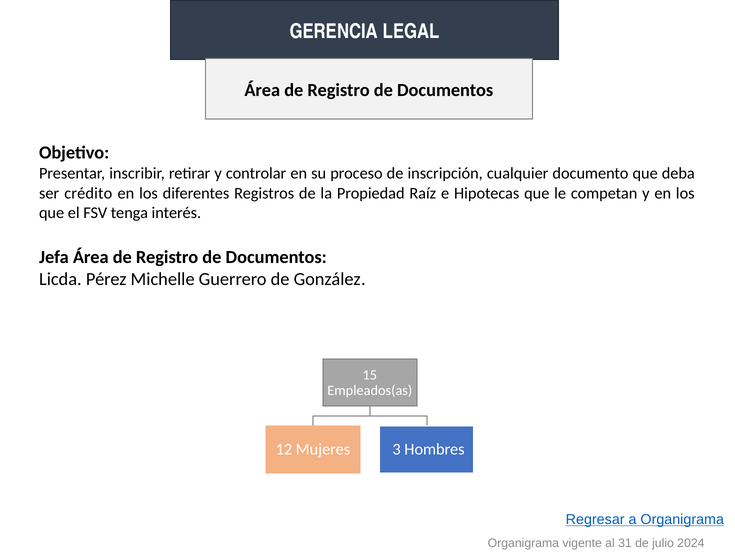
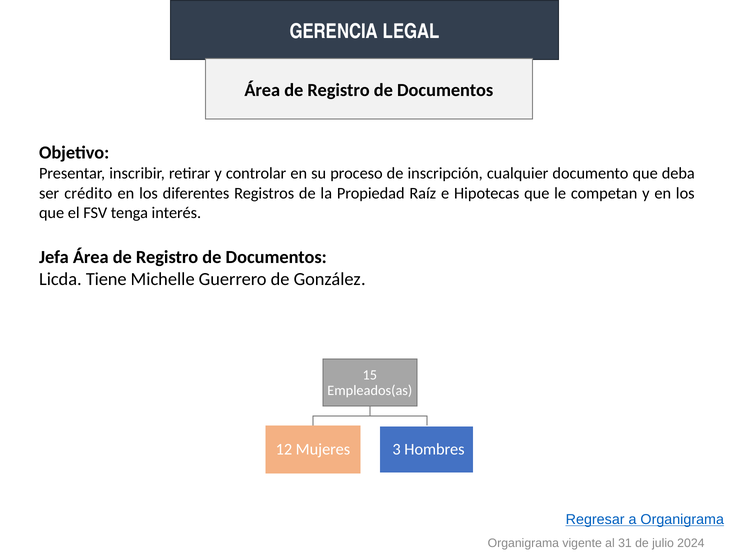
Pérez: Pérez -> Tiene (106, 279)
